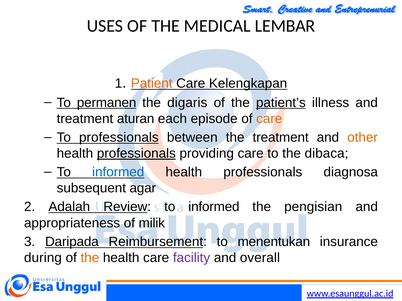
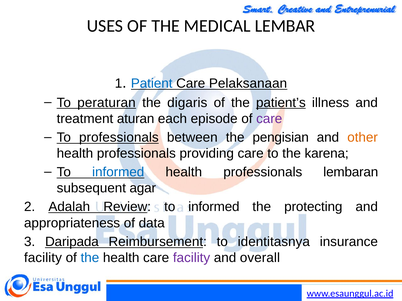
Patient colour: orange -> blue (152, 84)
Kelengkapan: Kelengkapan -> Pelaksanaan (248, 84)
permanen: permanen -> peraturan (106, 103)
care colour: orange -> purple (269, 119)
the treatment: treatment -> pengisian (281, 138)
professionals underline: present -> none (136, 154)
dibaca: dibaca -> karena (327, 154)
diagnosa: diagnosa -> lembaran (351, 172)
pengisian: pengisian -> protecting (313, 207)
milik: milik -> data (152, 223)
menentukan: menentukan -> identitasnya (274, 242)
during: during -> facility (43, 258)
the colour: orange -> blue (90, 258)
